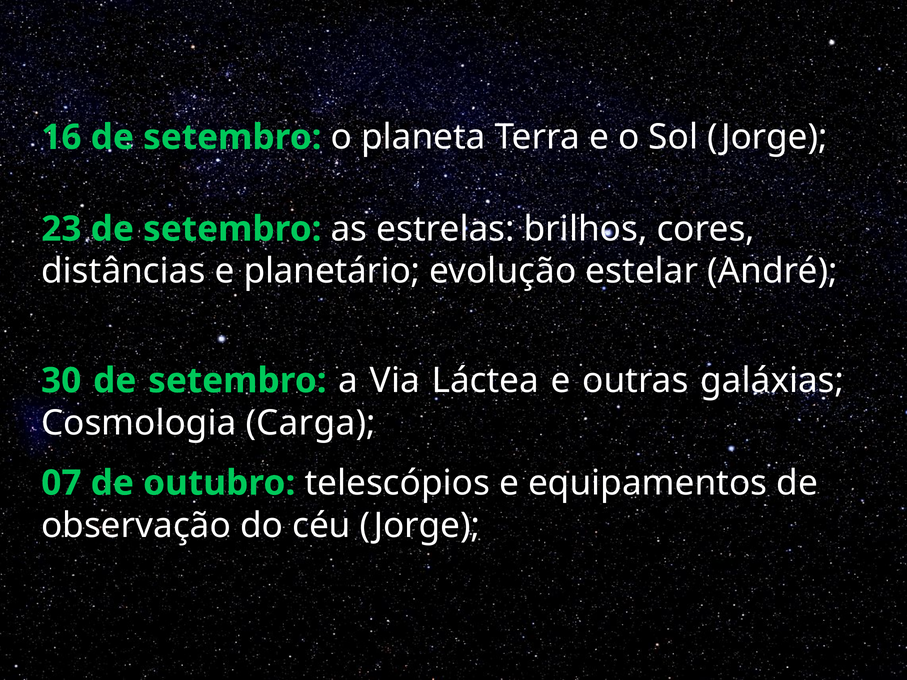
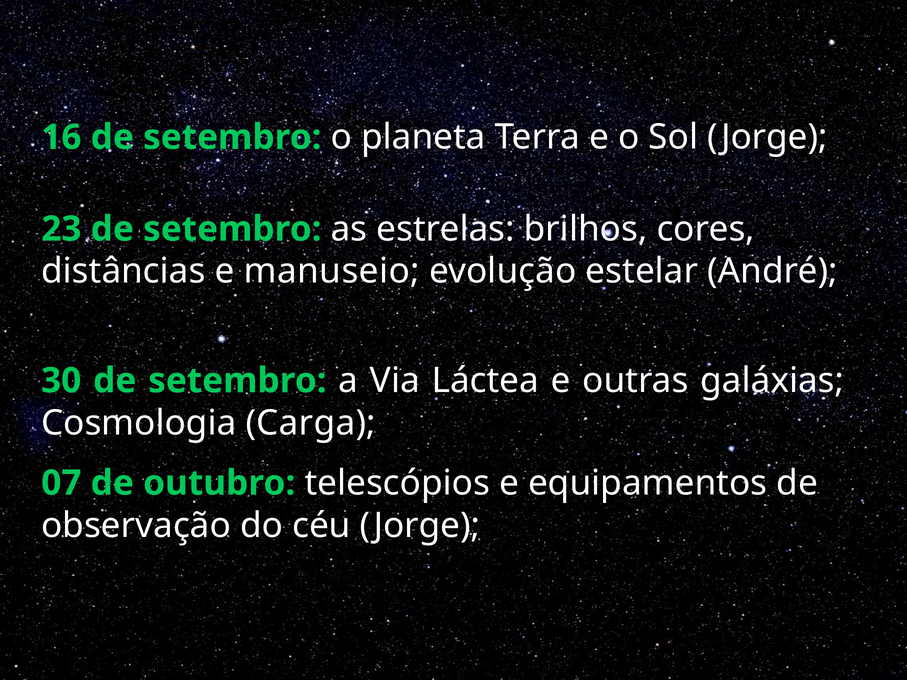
planetário: planetário -> manuseio (332, 271)
